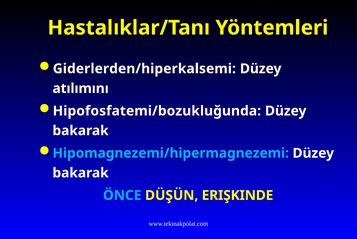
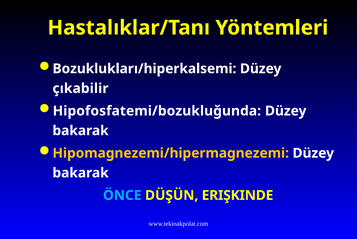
Giderlerden/hiperkalsemi: Giderlerden/hiperkalsemi -> Bozuklukları/hiperkalsemi (144, 69)
atılımını: atılımını -> çıkabilir (80, 88)
Hipomagnezemi/hipermagnezemi colour: light blue -> yellow (171, 153)
